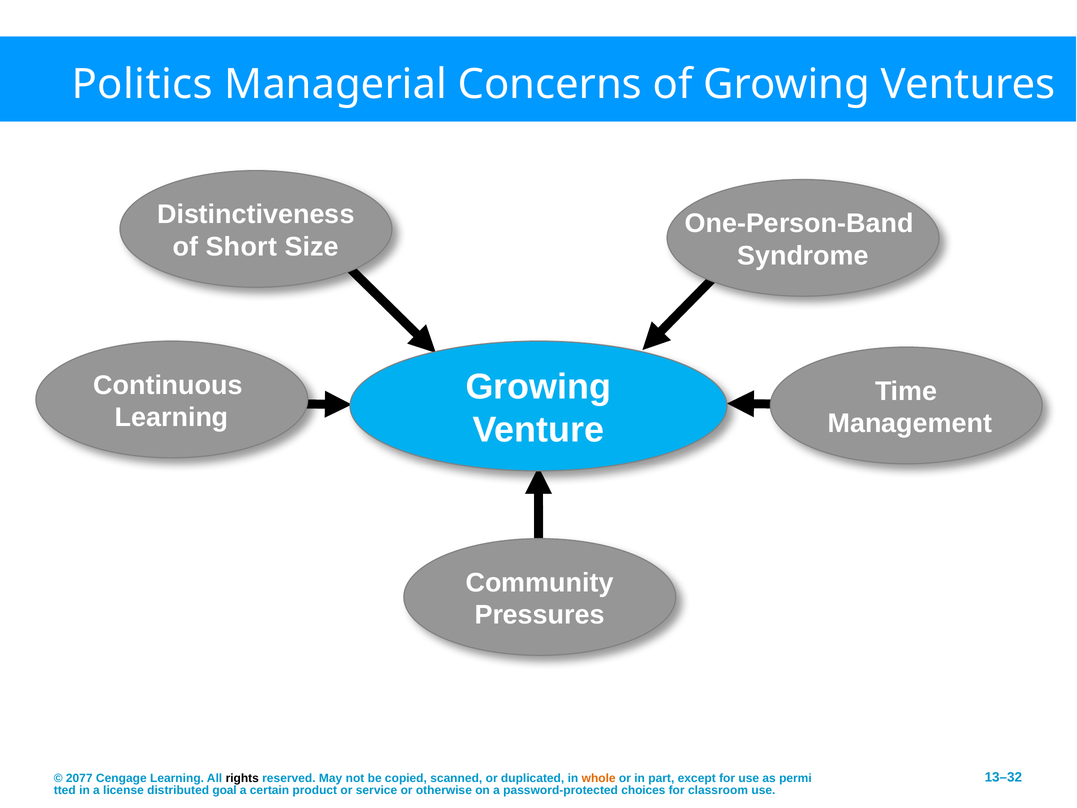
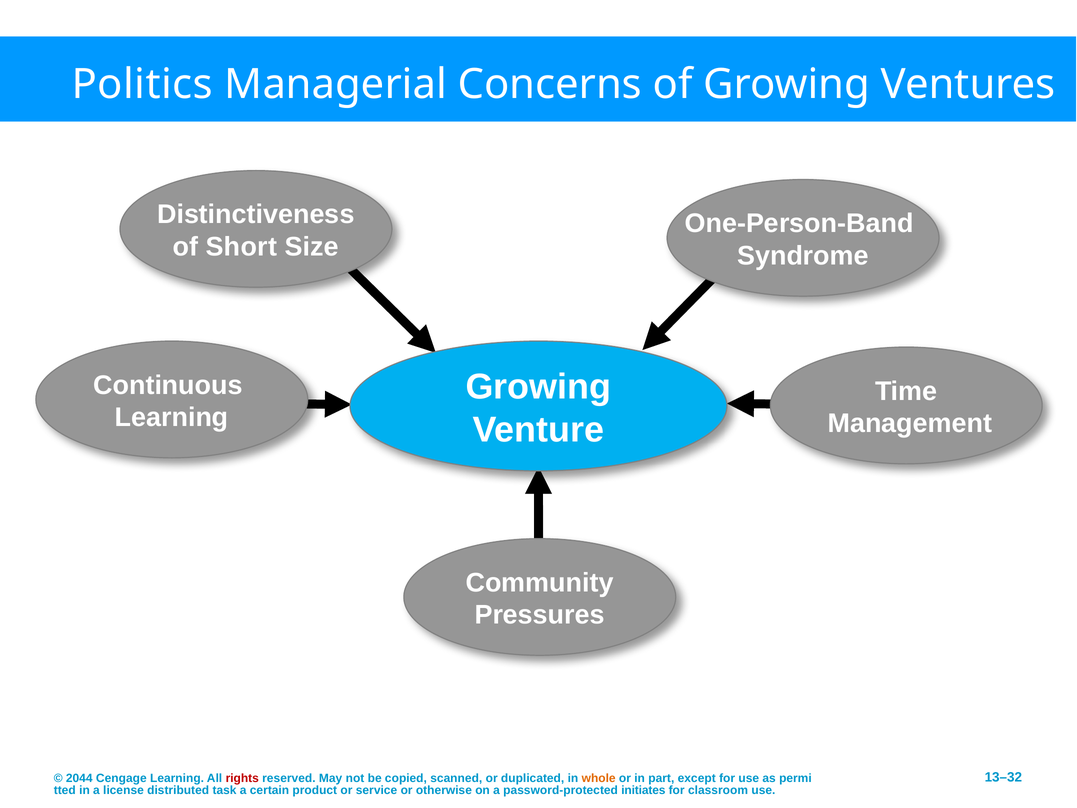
2077: 2077 -> 2044 (79, 778)
rights colour: black -> red (242, 778)
goal: goal -> task (225, 790)
choices: choices -> initiates (643, 790)
